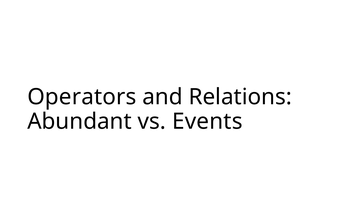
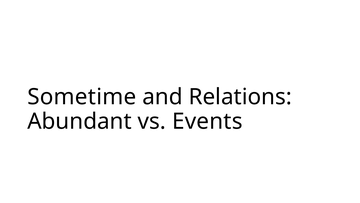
Operators: Operators -> Sometime (82, 97)
